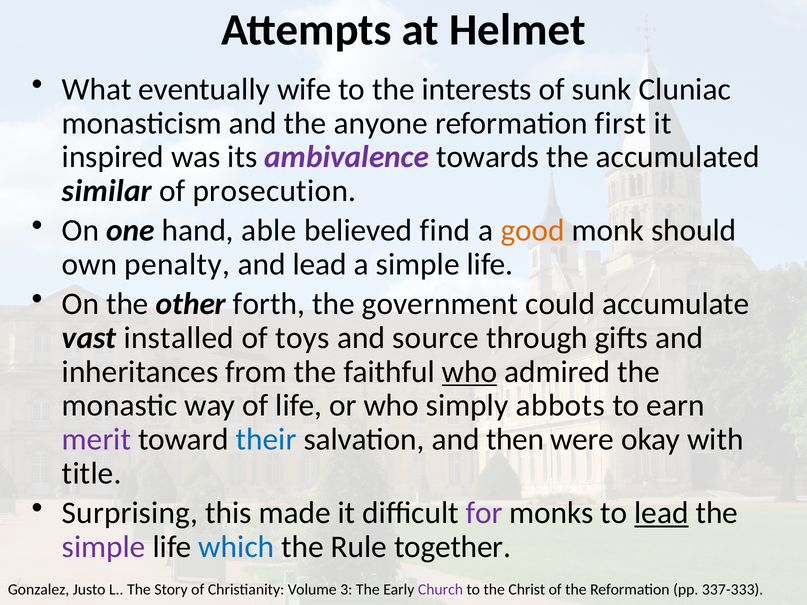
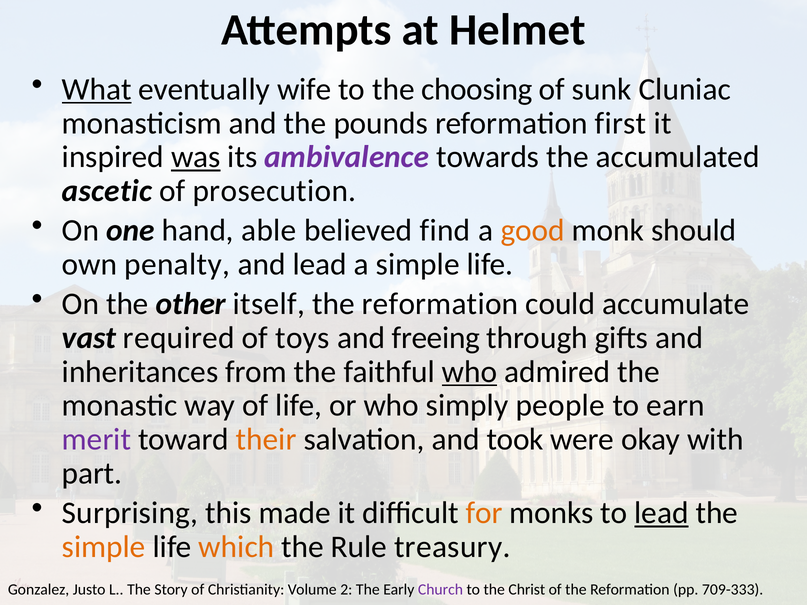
What underline: none -> present (97, 89)
interests: interests -> choosing (477, 89)
anyone: anyone -> pounds (381, 123)
was underline: none -> present (196, 157)
similar: similar -> ascetic (107, 191)
forth: forth -> itself (269, 304)
government: government -> reformation (440, 304)
installed: installed -> required (179, 338)
source: source -> freeing (436, 338)
abbots: abbots -> people (560, 406)
their colour: blue -> orange (266, 440)
then: then -> took (515, 440)
title: title -> part (92, 474)
for colour: purple -> orange (484, 513)
simple colour: purple -> orange (104, 547)
which colour: blue -> orange (236, 547)
together: together -> treasury (452, 547)
3: 3 -> 2 (346, 590)
337-333: 337-333 -> 709-333 (733, 590)
